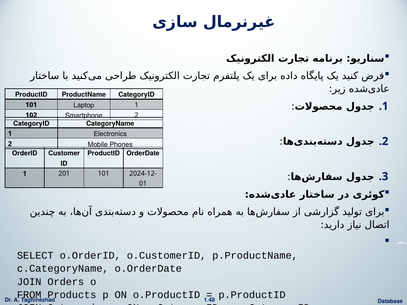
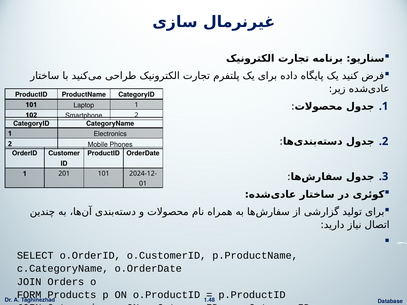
FROM: FROM -> FORM (29, 295)
